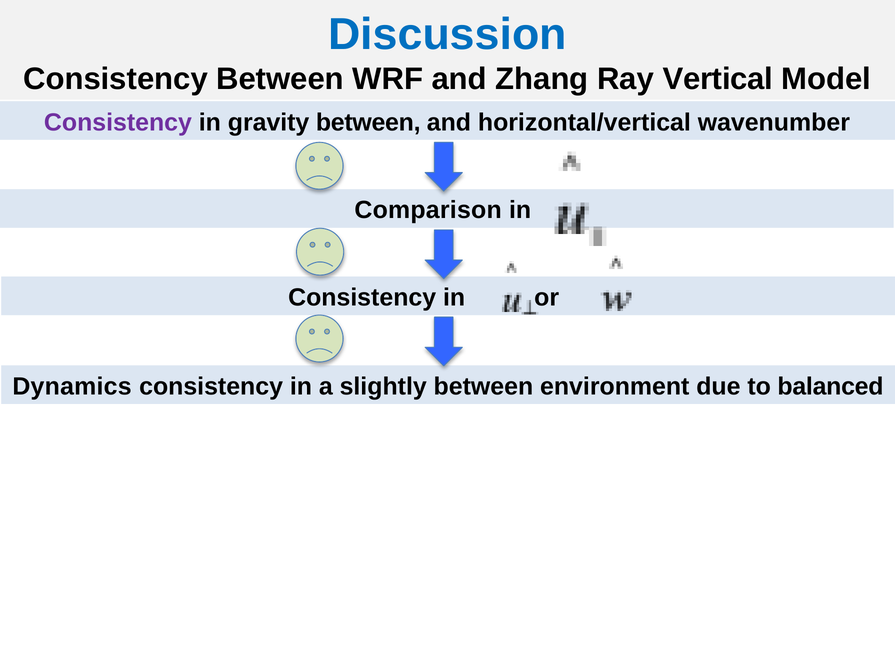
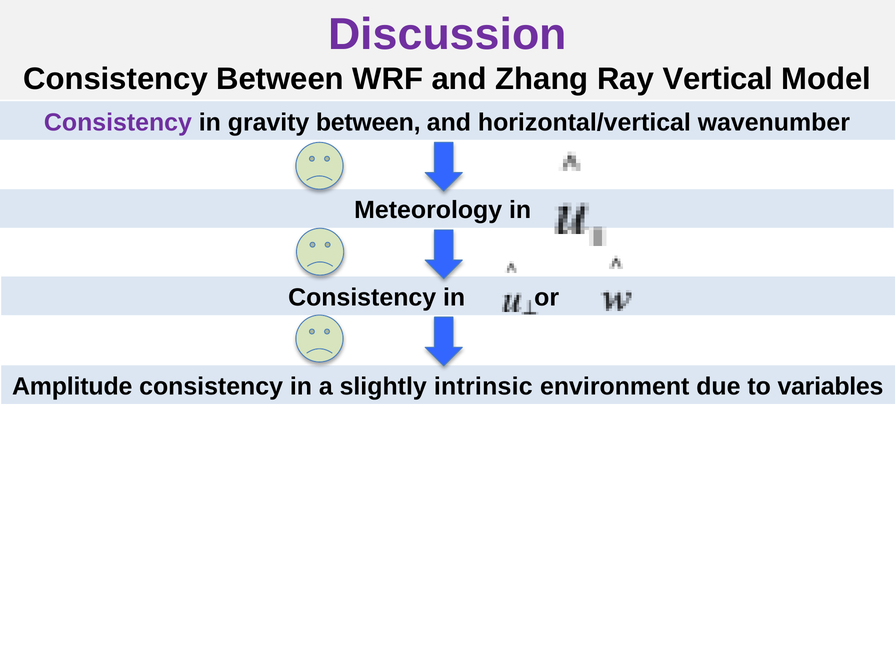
Discussion colour: blue -> purple (447, 34)
Comparison: Comparison -> Meteorology (428, 210)
Dynamics: Dynamics -> Amplitude (72, 387)
slightly between: between -> intrinsic (483, 387)
balanced: balanced -> variables (830, 387)
